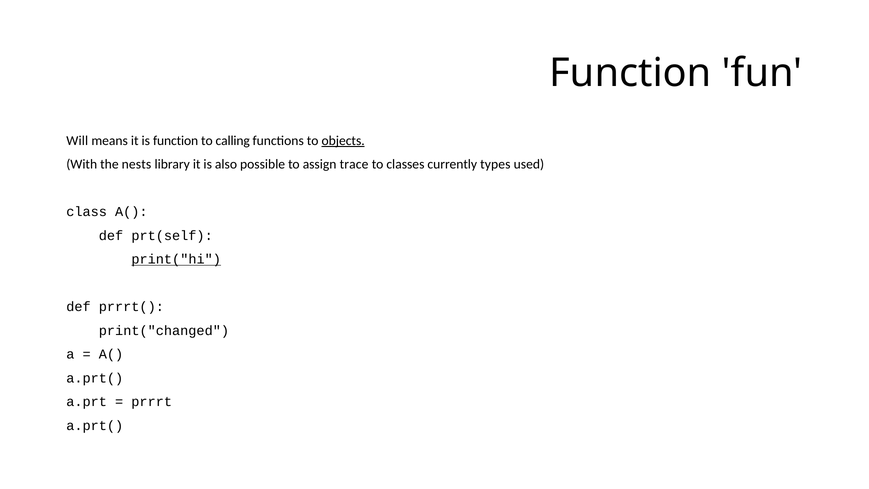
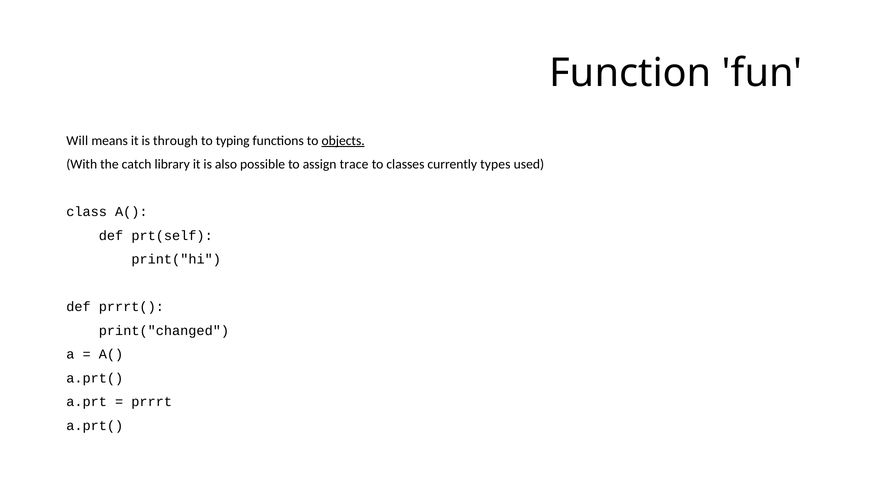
is function: function -> through (176, 141)
calling: calling -> typing (233, 141)
nests: nests -> catch (137, 164)
print("hi underline: present -> none (176, 259)
